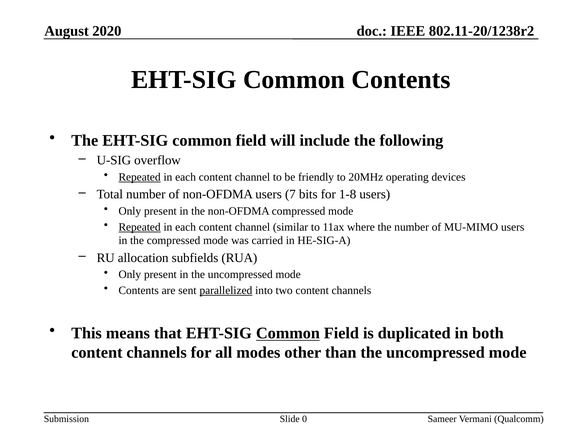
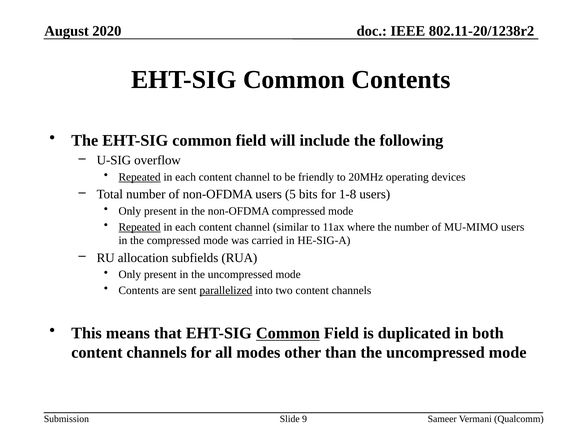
7: 7 -> 5 (290, 194)
0: 0 -> 9 (305, 419)
